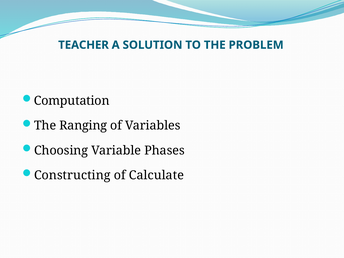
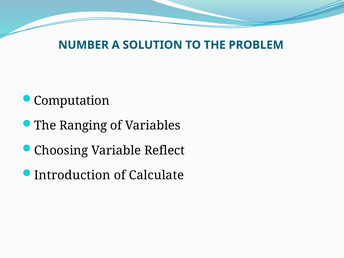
TEACHER: TEACHER -> NUMBER (83, 45)
Phases: Phases -> Reflect (164, 150)
Constructing: Constructing -> Introduction (72, 175)
